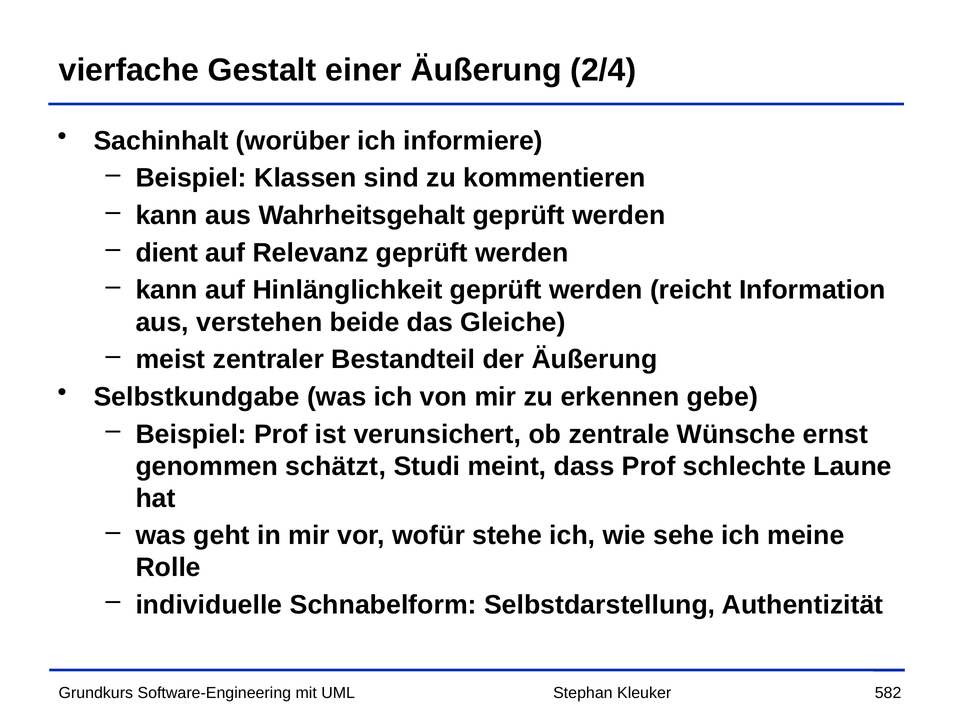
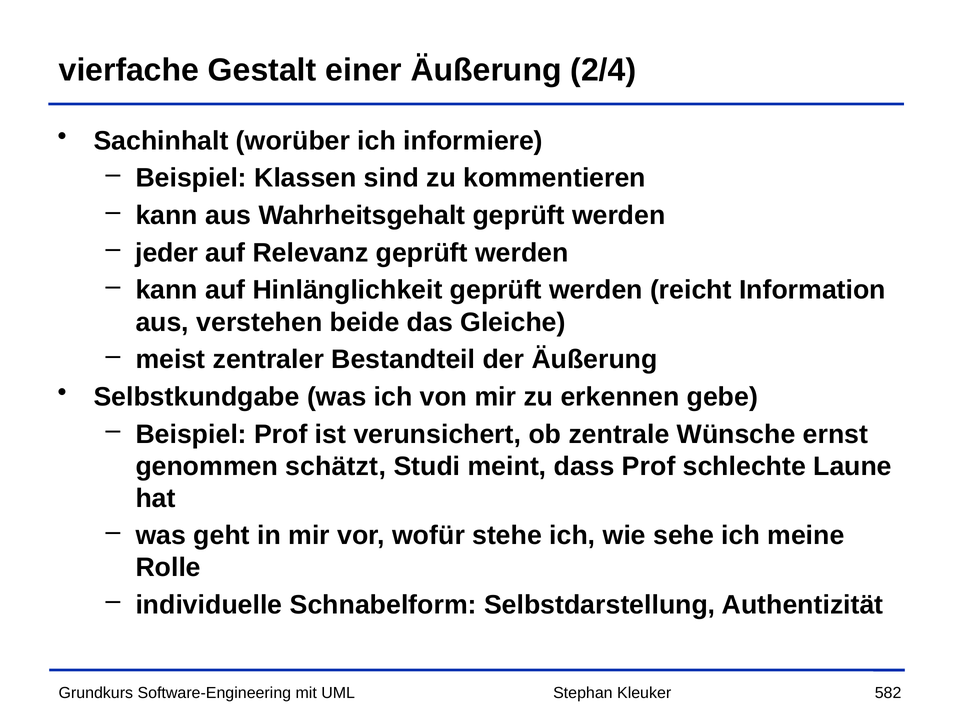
dient: dient -> jeder (167, 253)
